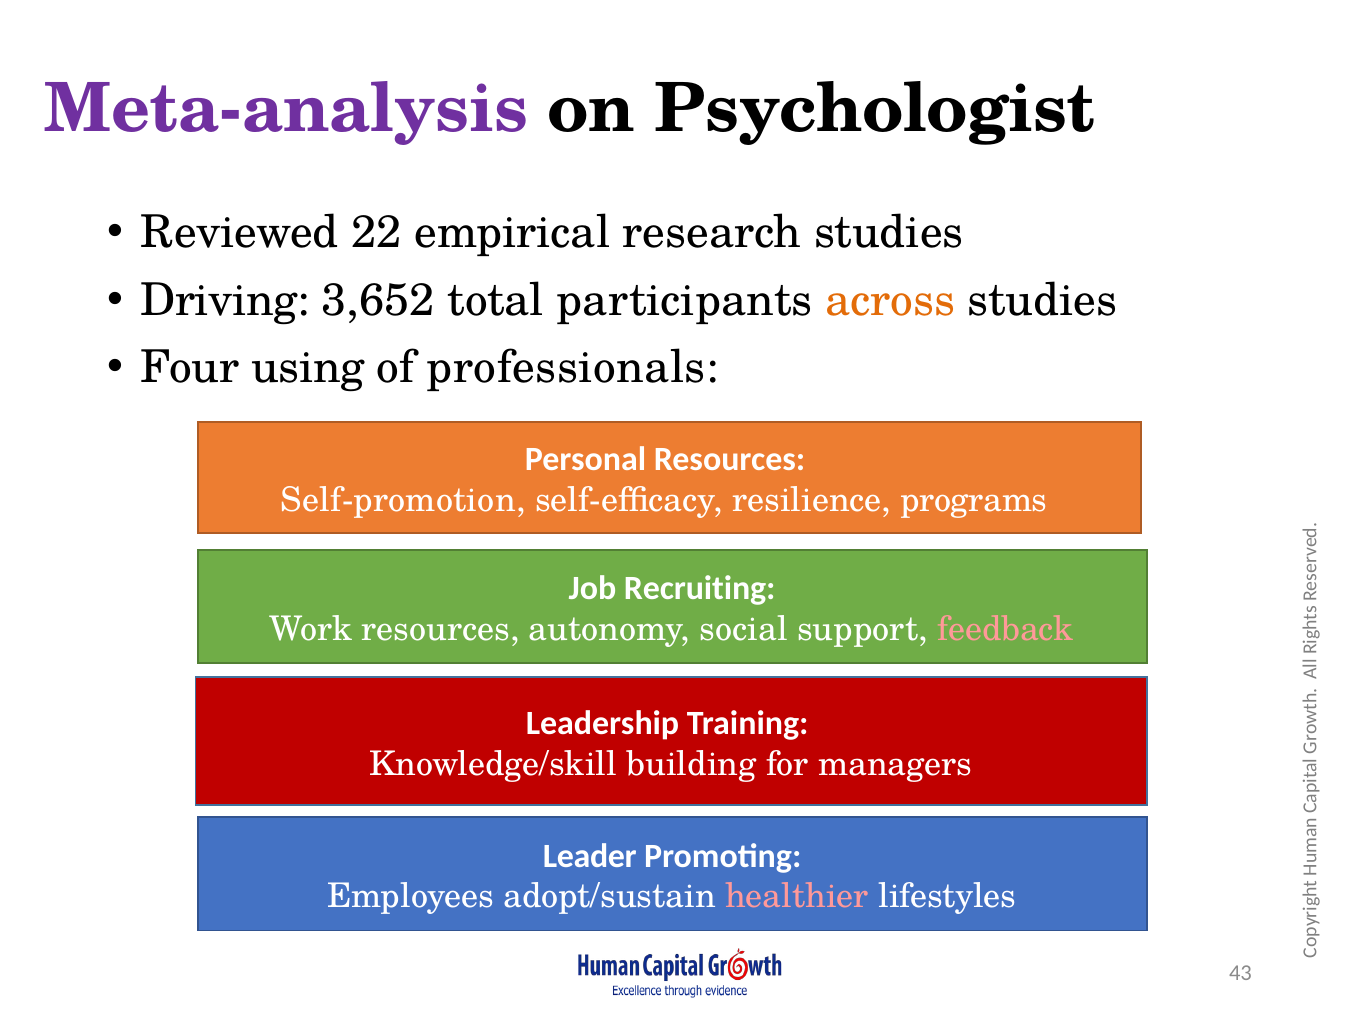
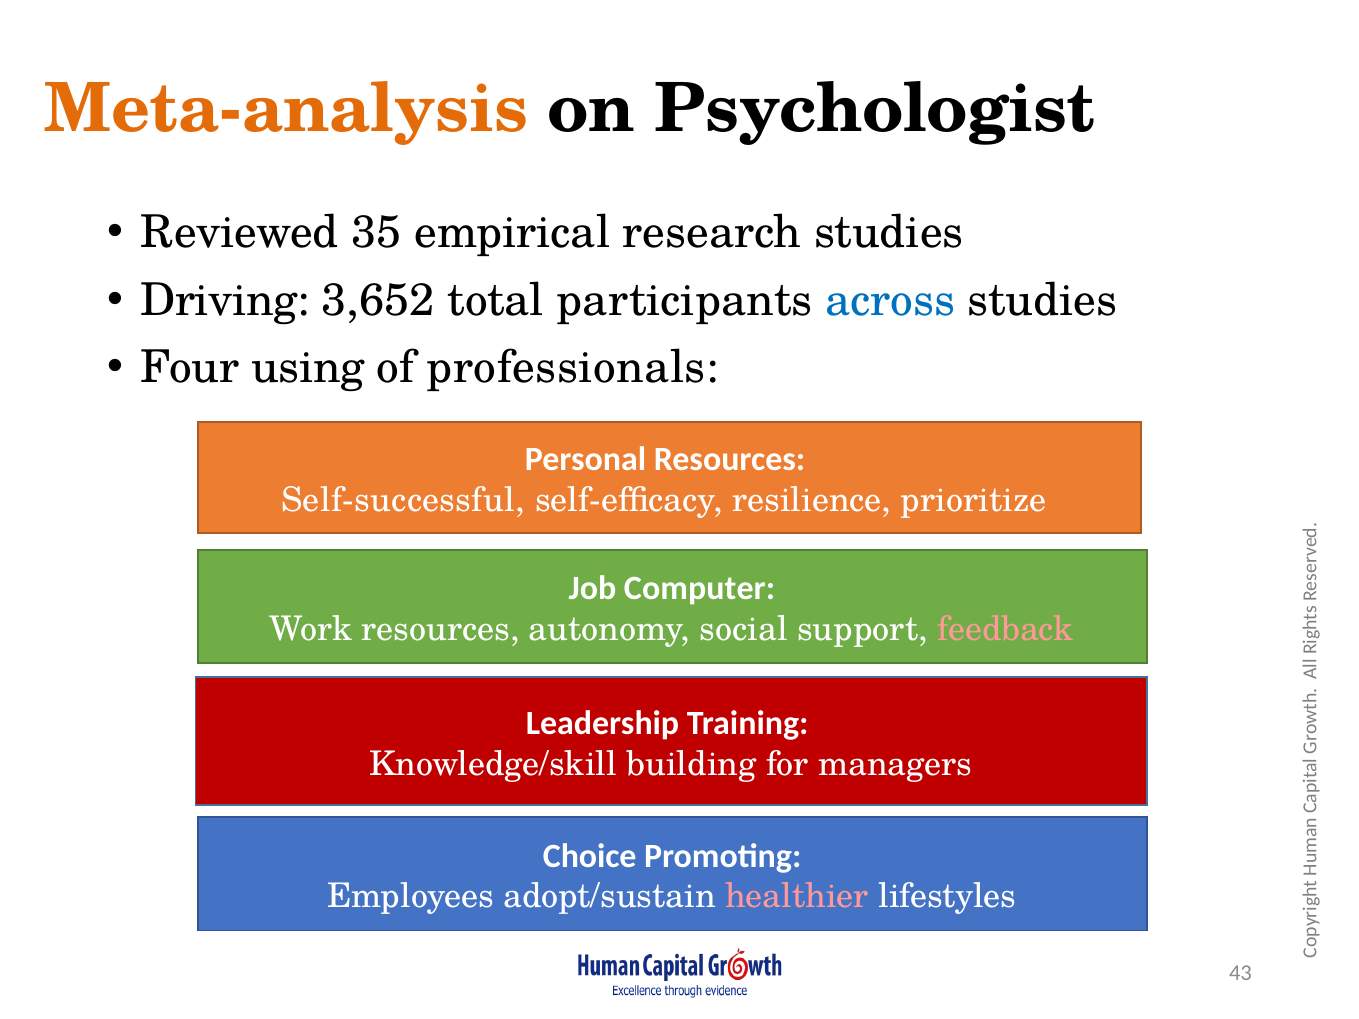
Meta-analysis colour: purple -> orange (286, 109)
22: 22 -> 35 (377, 232)
across colour: orange -> blue (890, 300)
Self-promotion: Self-promotion -> Self-successful (403, 500)
programs: programs -> prioritize (974, 500)
Recruiting: Recruiting -> Computer (700, 588)
Leader: Leader -> Choice (590, 856)
